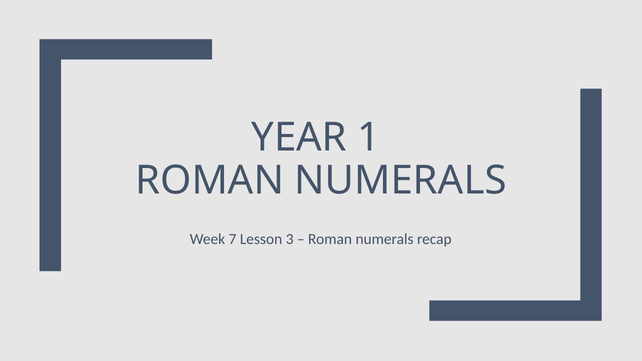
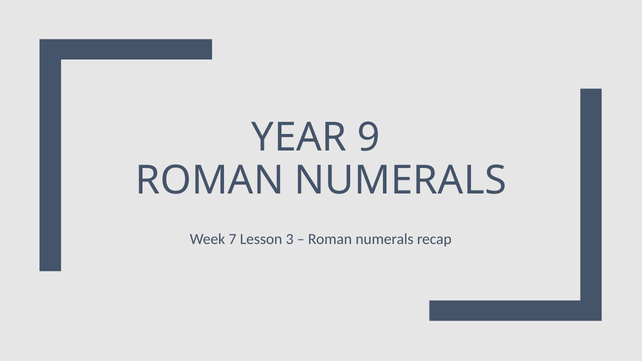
1: 1 -> 9 (369, 138)
